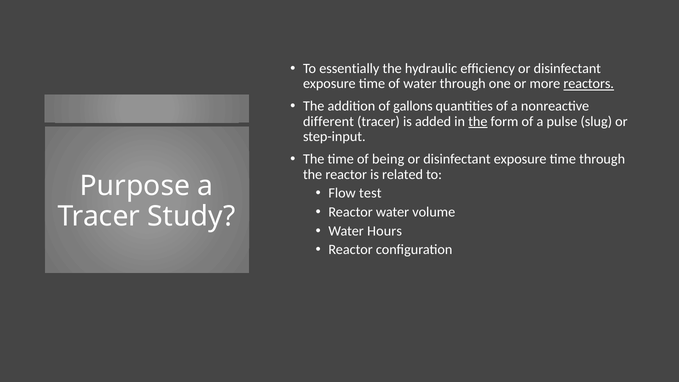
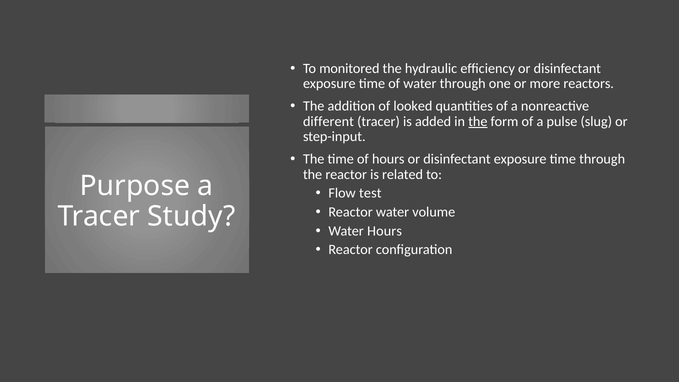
essentially: essentially -> monitored (349, 68)
reactors underline: present -> none (589, 84)
gallons: gallons -> looked (413, 106)
of being: being -> hours (388, 159)
